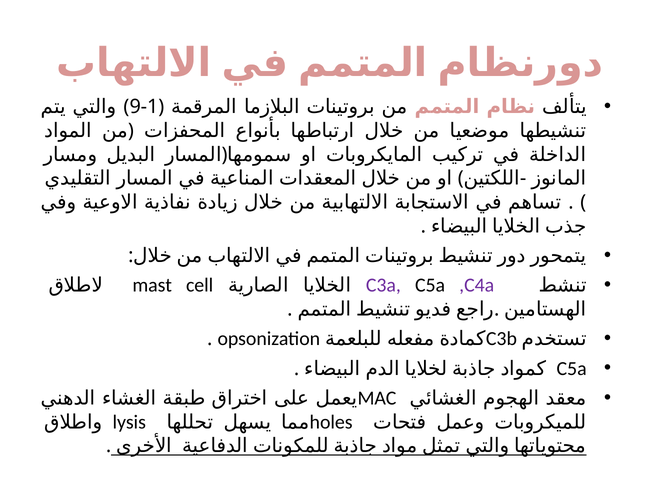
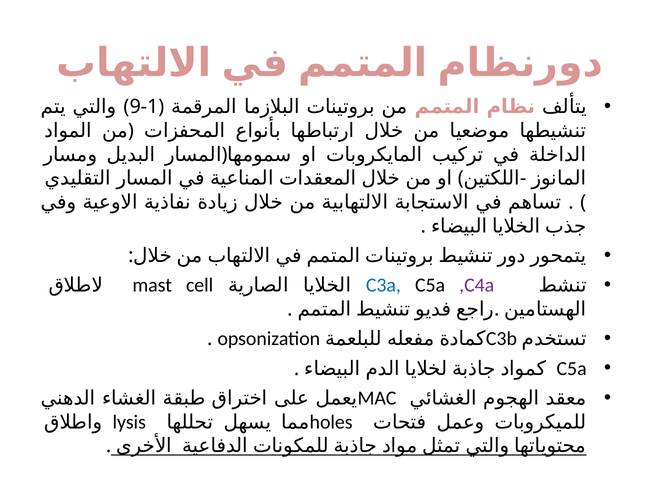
C3a colour: purple -> blue (383, 285)
